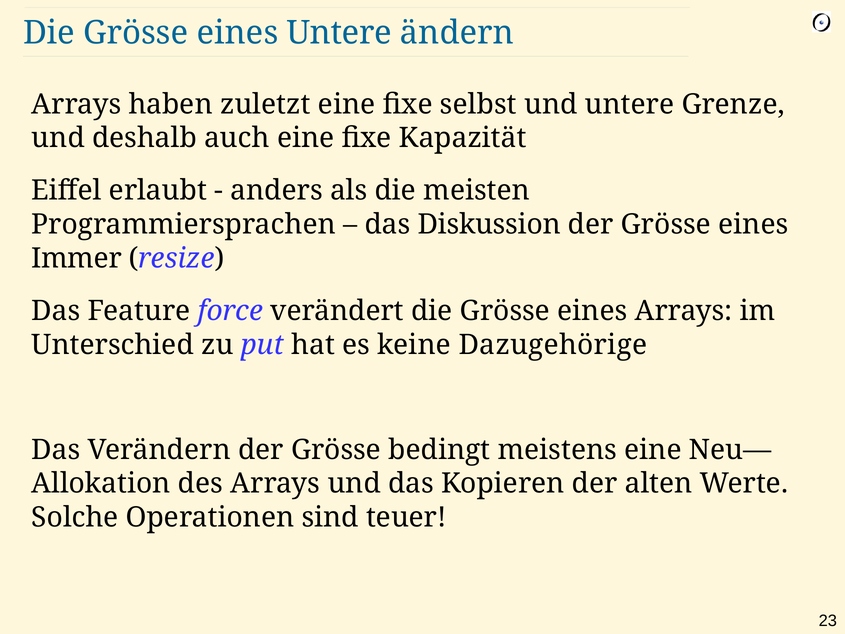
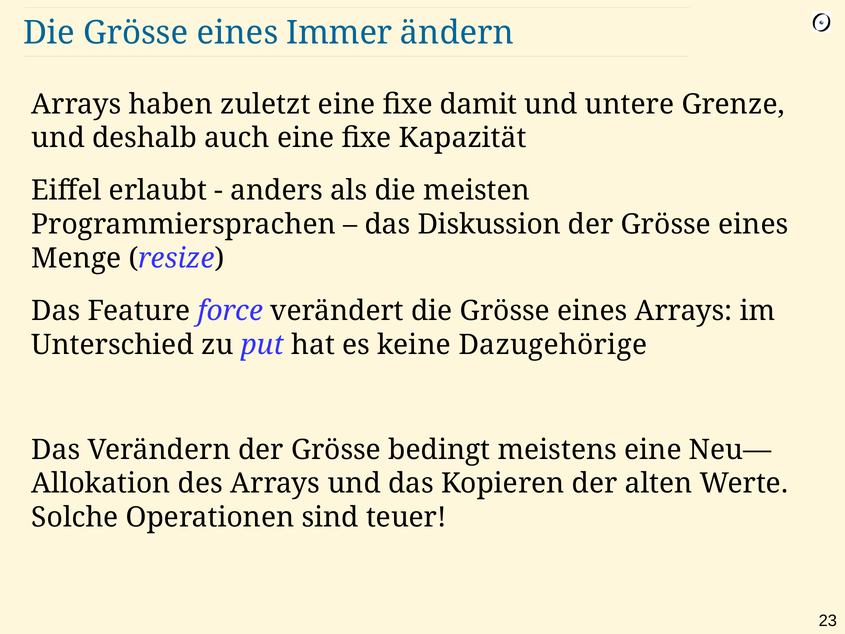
eines Untere: Untere -> Immer (339, 33)
selbst: selbst -> damit (479, 104)
Immer: Immer -> Menge (76, 258)
